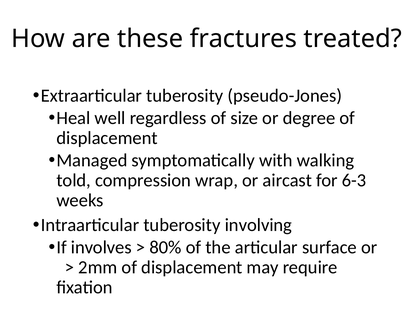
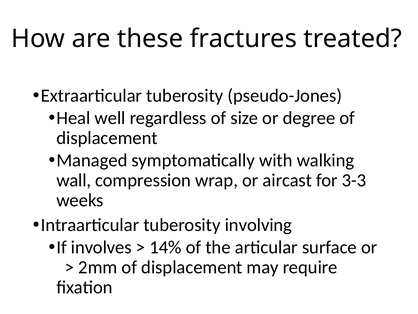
told: told -> wall (74, 180)
6-3: 6-3 -> 3-3 (354, 180)
80%: 80% -> 14% (165, 247)
